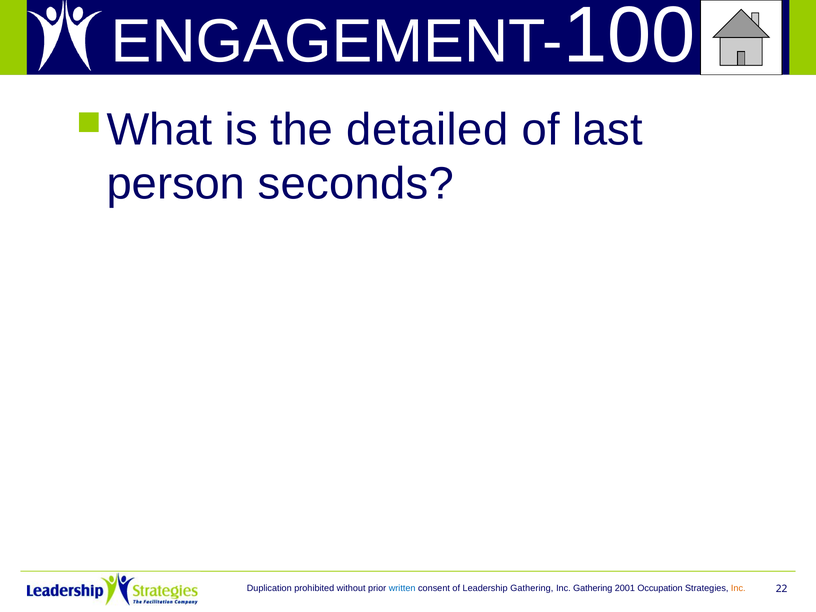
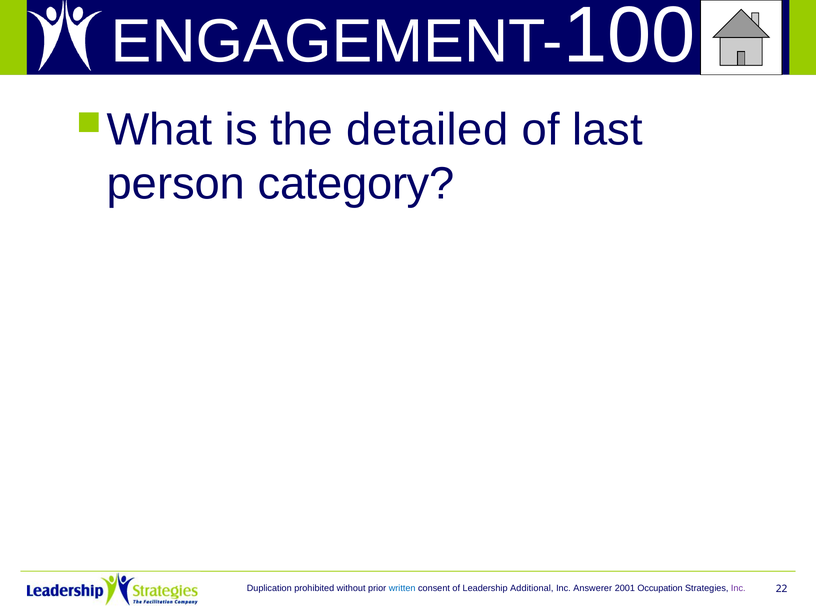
seconds: seconds -> category (356, 184)
Leadership Gathering: Gathering -> Additional (532, 588)
Inc Gathering: Gathering -> Answerer (593, 588)
Inc colour: orange -> purple (738, 588)
